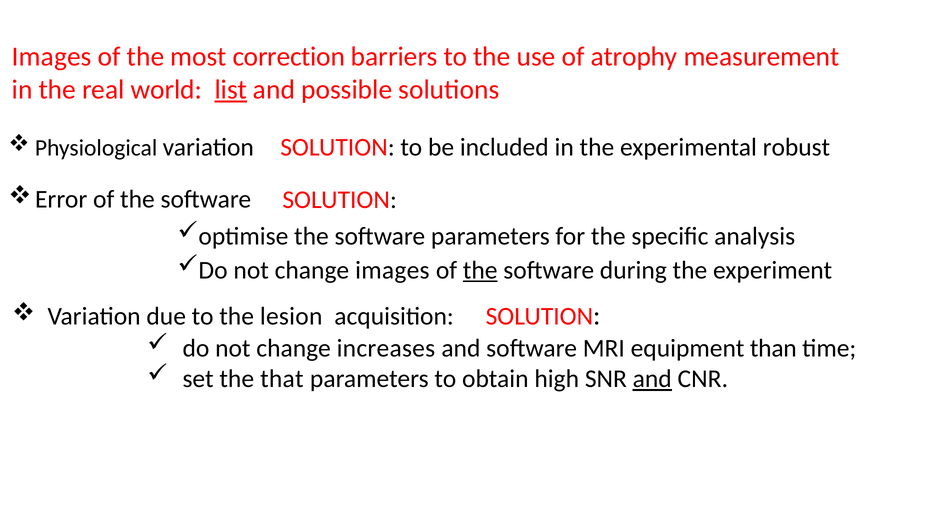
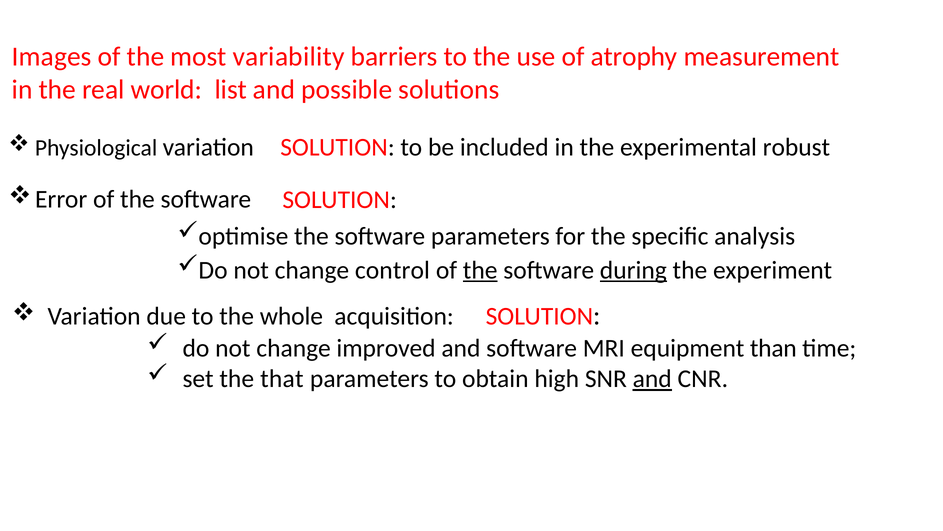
correction: correction -> variability (289, 57)
list underline: present -> none (231, 90)
change images: images -> control (392, 270)
during underline: none -> present (633, 270)
lesion: lesion -> whole (291, 316)
increases: increases -> improved (386, 348)
